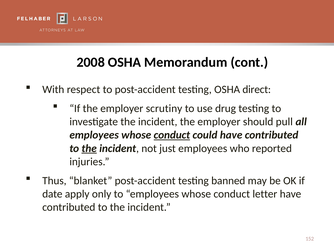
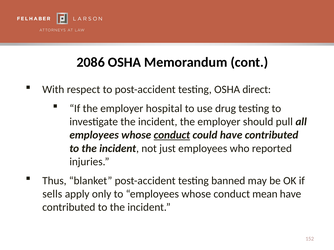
2008: 2008 -> 2086 (91, 62)
scrutiny: scrutiny -> hospital (164, 109)
the underline: present -> none (89, 149)
date: date -> sells (52, 194)
letter: letter -> mean (265, 194)
